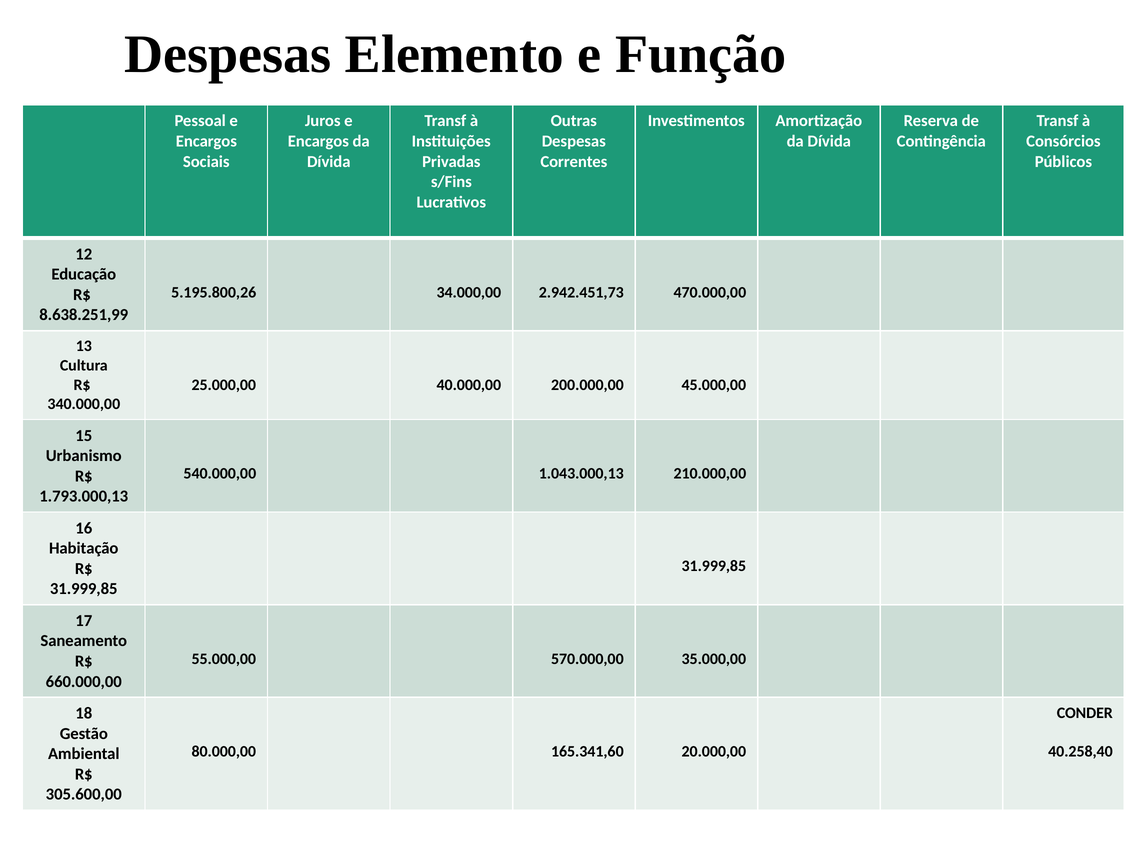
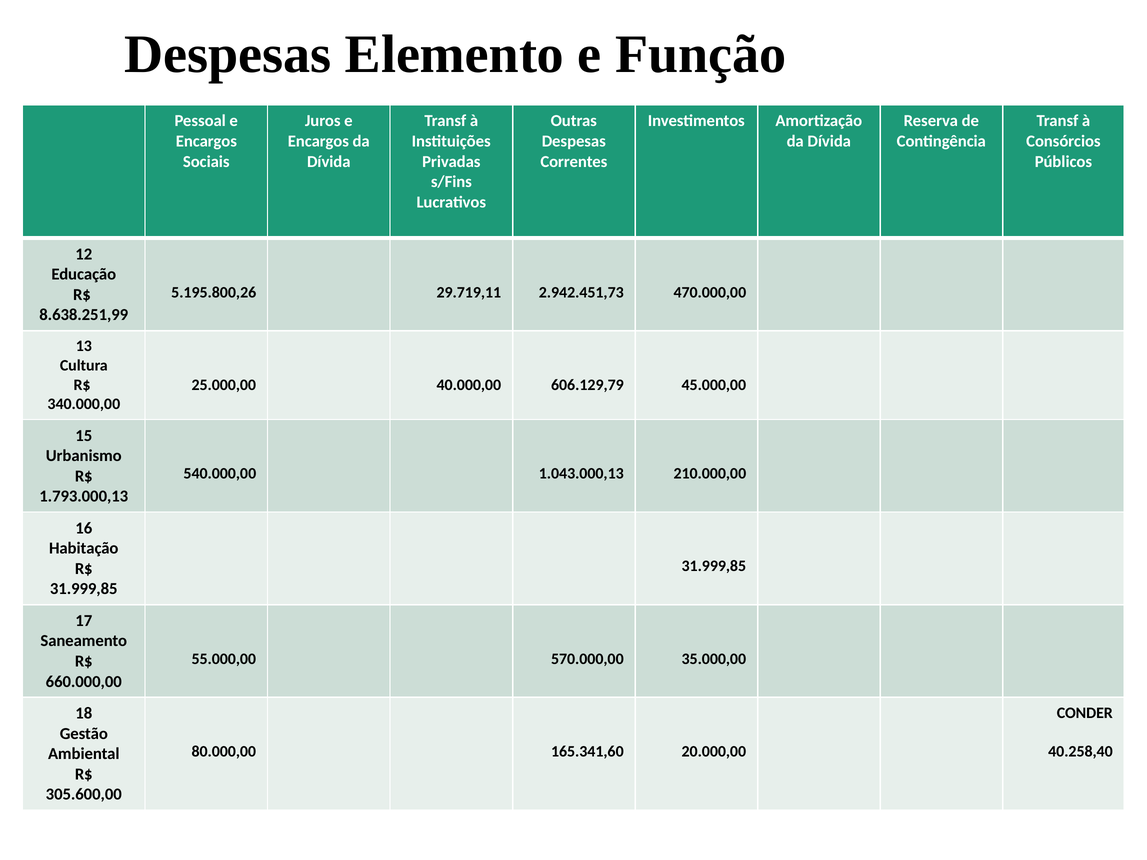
34.000,00: 34.000,00 -> 29.719,11 (469, 292)
200.000,00: 200.000,00 -> 606.129,79 (587, 385)
